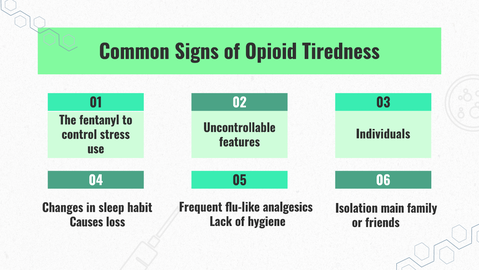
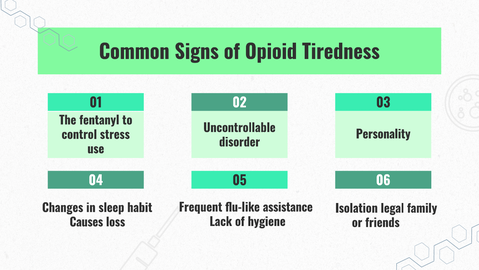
Individuals: Individuals -> Personality (383, 134)
features: features -> disorder (240, 142)
analgesics: analgesics -> assistance (288, 207)
main: main -> legal (392, 208)
